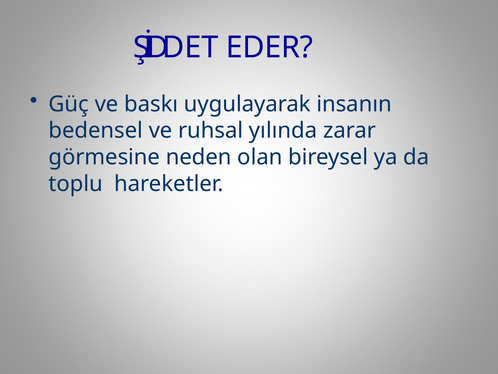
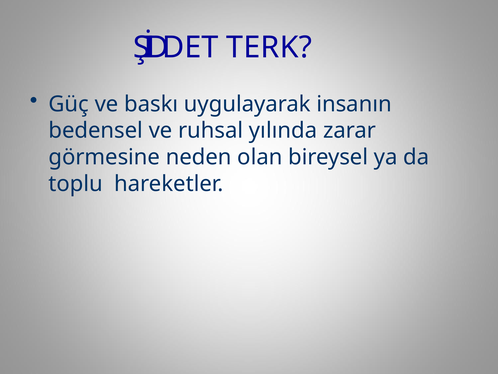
EDER: EDER -> TERK (269, 47)
